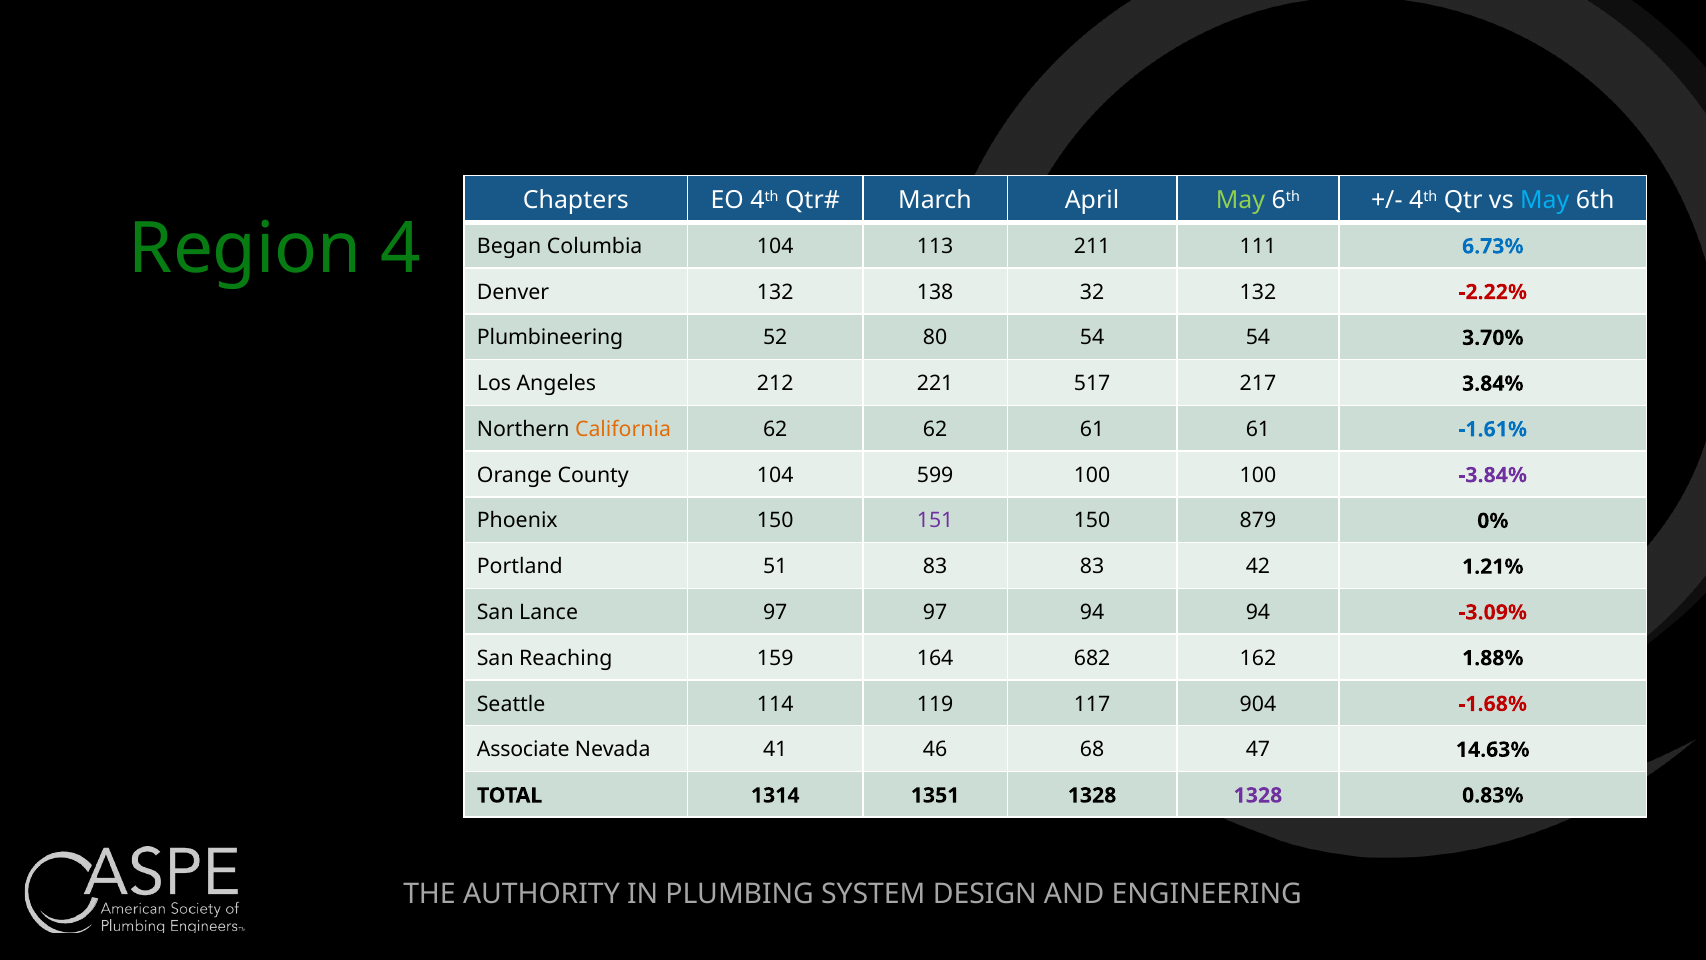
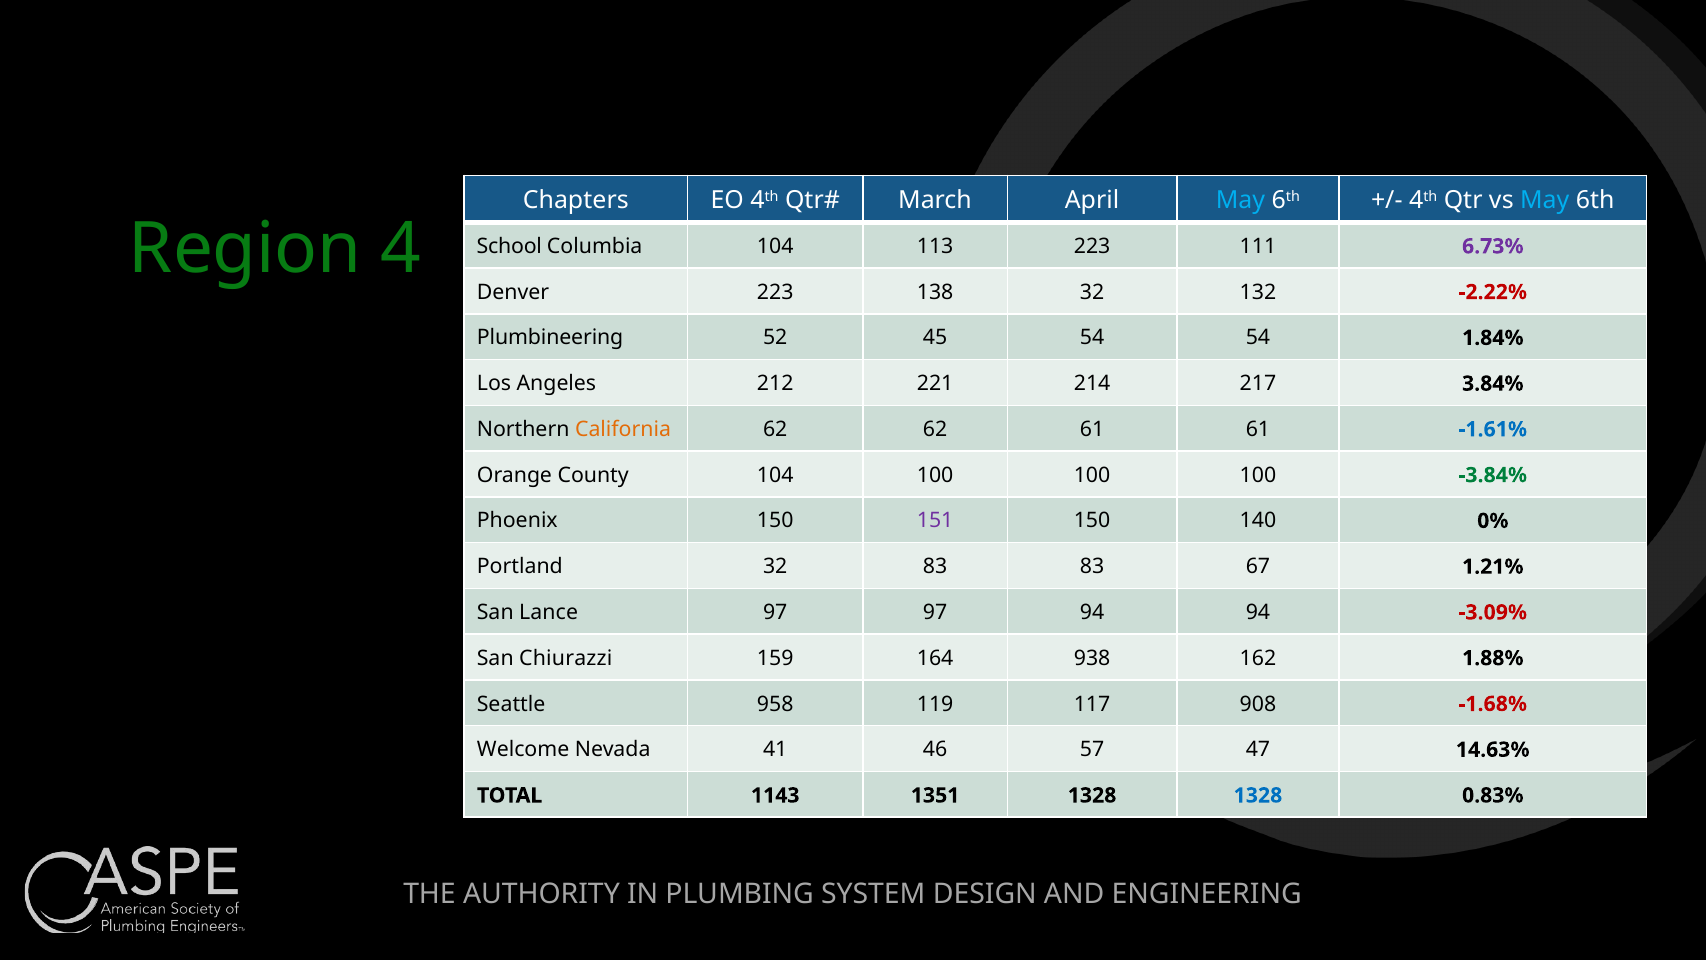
May colour: light green -> light blue (1241, 200)
Began: Began -> School (509, 246)
113 211: 211 -> 223 (1092, 246)
6.73% colour: blue -> purple (1493, 246)
Denver 132: 132 -> 223 (775, 292)
80: 80 -> 45 (935, 338)
3.70%: 3.70% -> 1.84% (1493, 338)
517: 517 -> 214 (1092, 384)
104 599: 599 -> 100 (935, 475)
-3.84% colour: purple -> green (1493, 475)
879: 879 -> 140 (1258, 521)
Portland 51: 51 -> 32 (775, 566)
42: 42 -> 67 (1258, 566)
Reaching: Reaching -> Chiurazzi (566, 658)
682: 682 -> 938 (1092, 658)
114: 114 -> 958 (775, 704)
904: 904 -> 908 (1258, 704)
Associate: Associate -> Welcome (523, 749)
68: 68 -> 57 (1092, 749)
1314: 1314 -> 1143 (775, 795)
1328 colour: purple -> blue (1258, 795)
